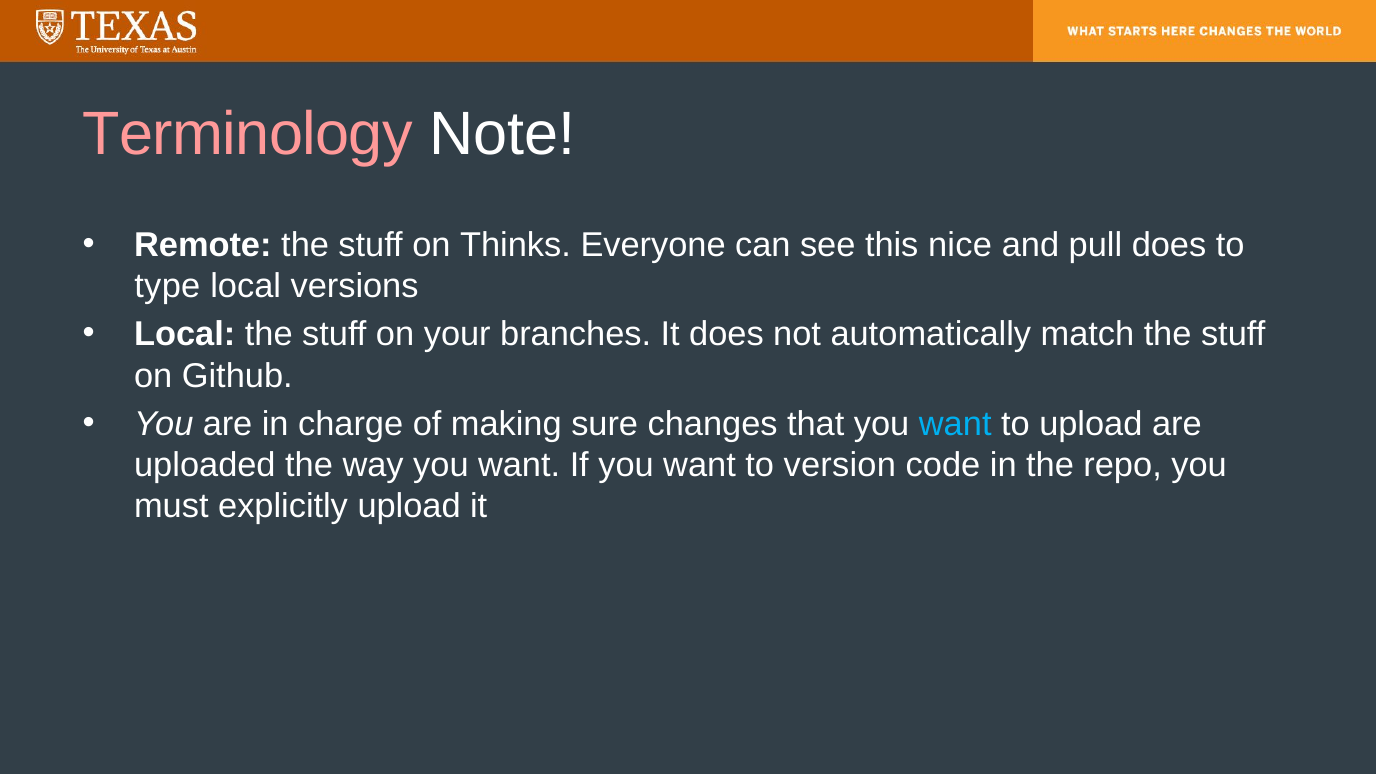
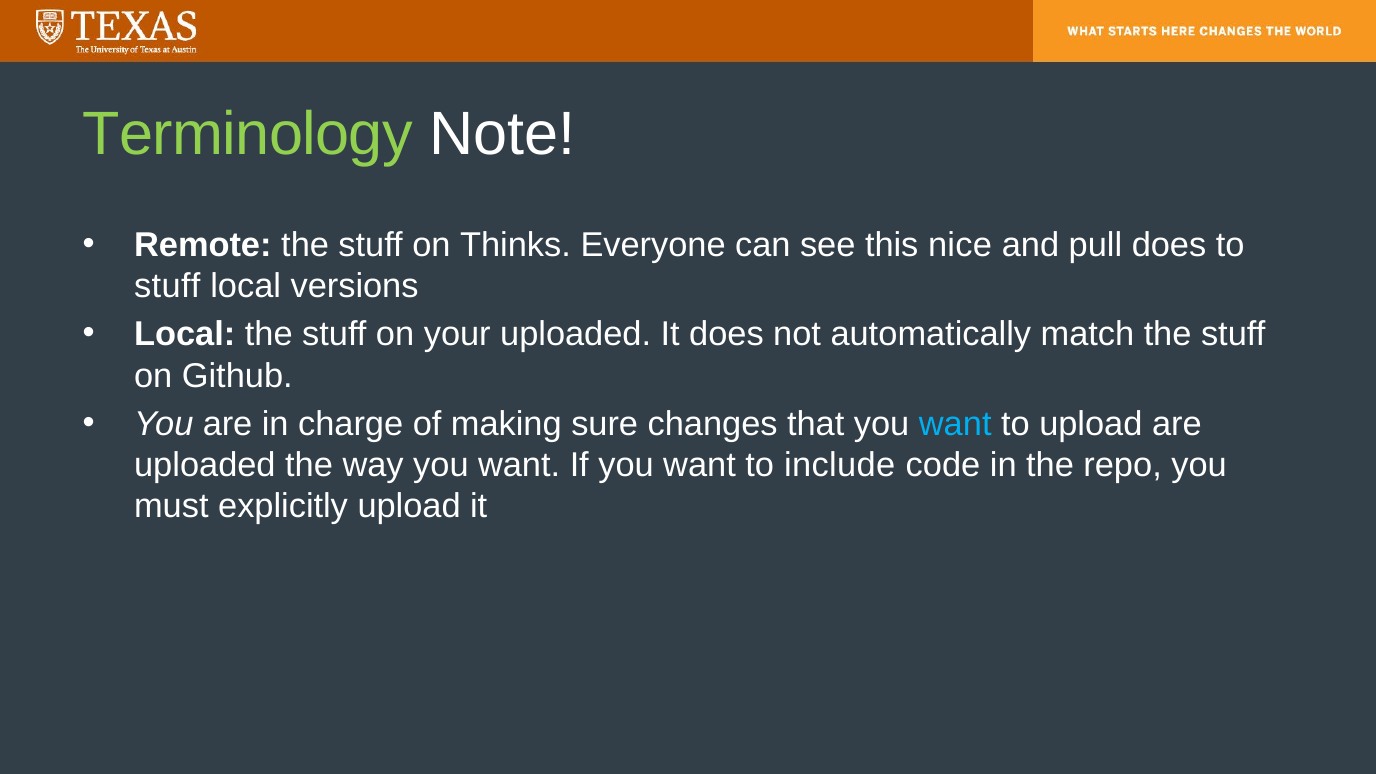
Terminology colour: pink -> light green (248, 135)
type: type -> stuff (167, 286)
your branches: branches -> uploaded (576, 334)
version: version -> include (840, 465)
